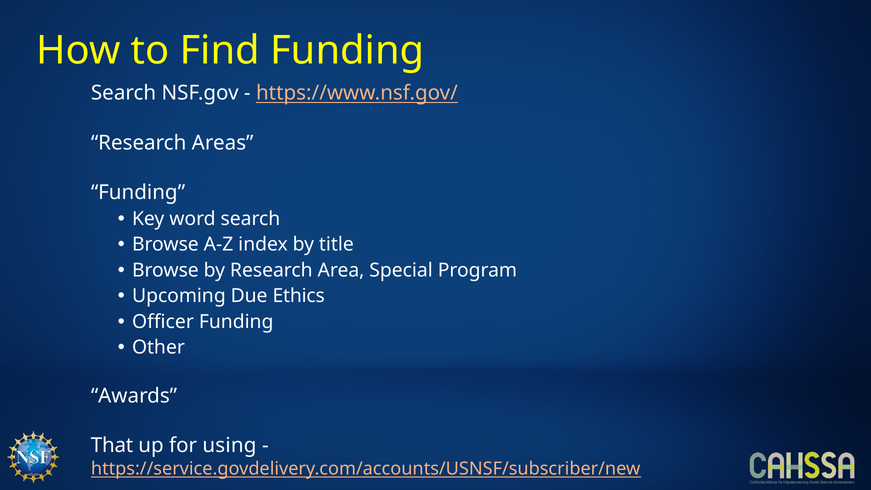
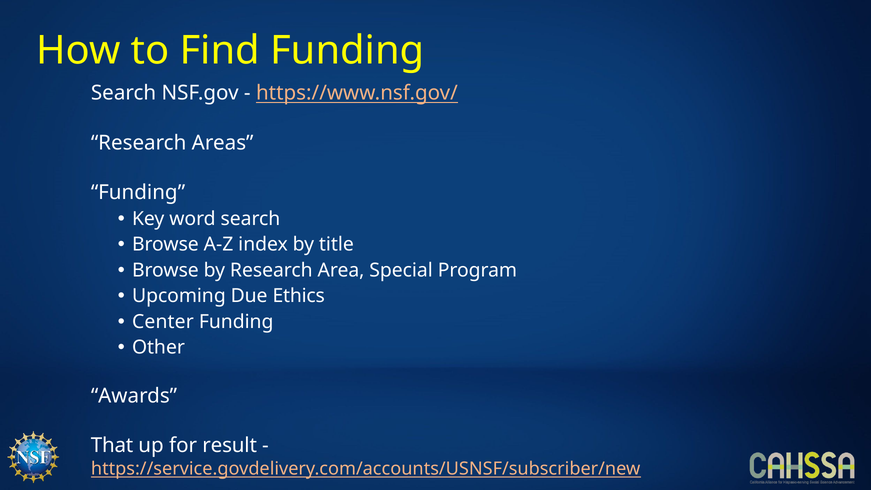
Officer: Officer -> Center (163, 322)
using: using -> result (230, 446)
